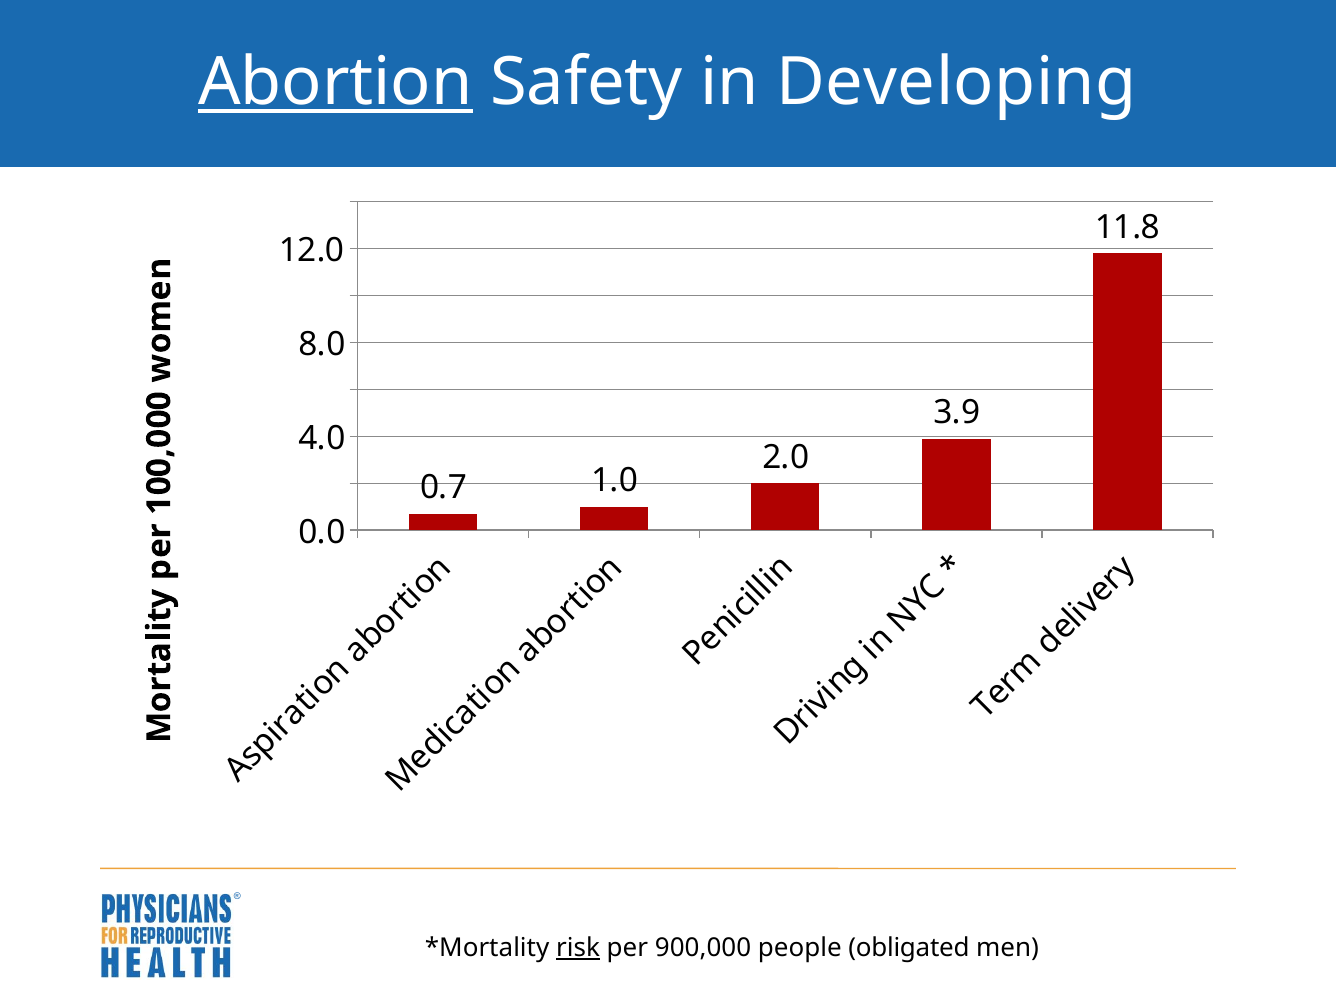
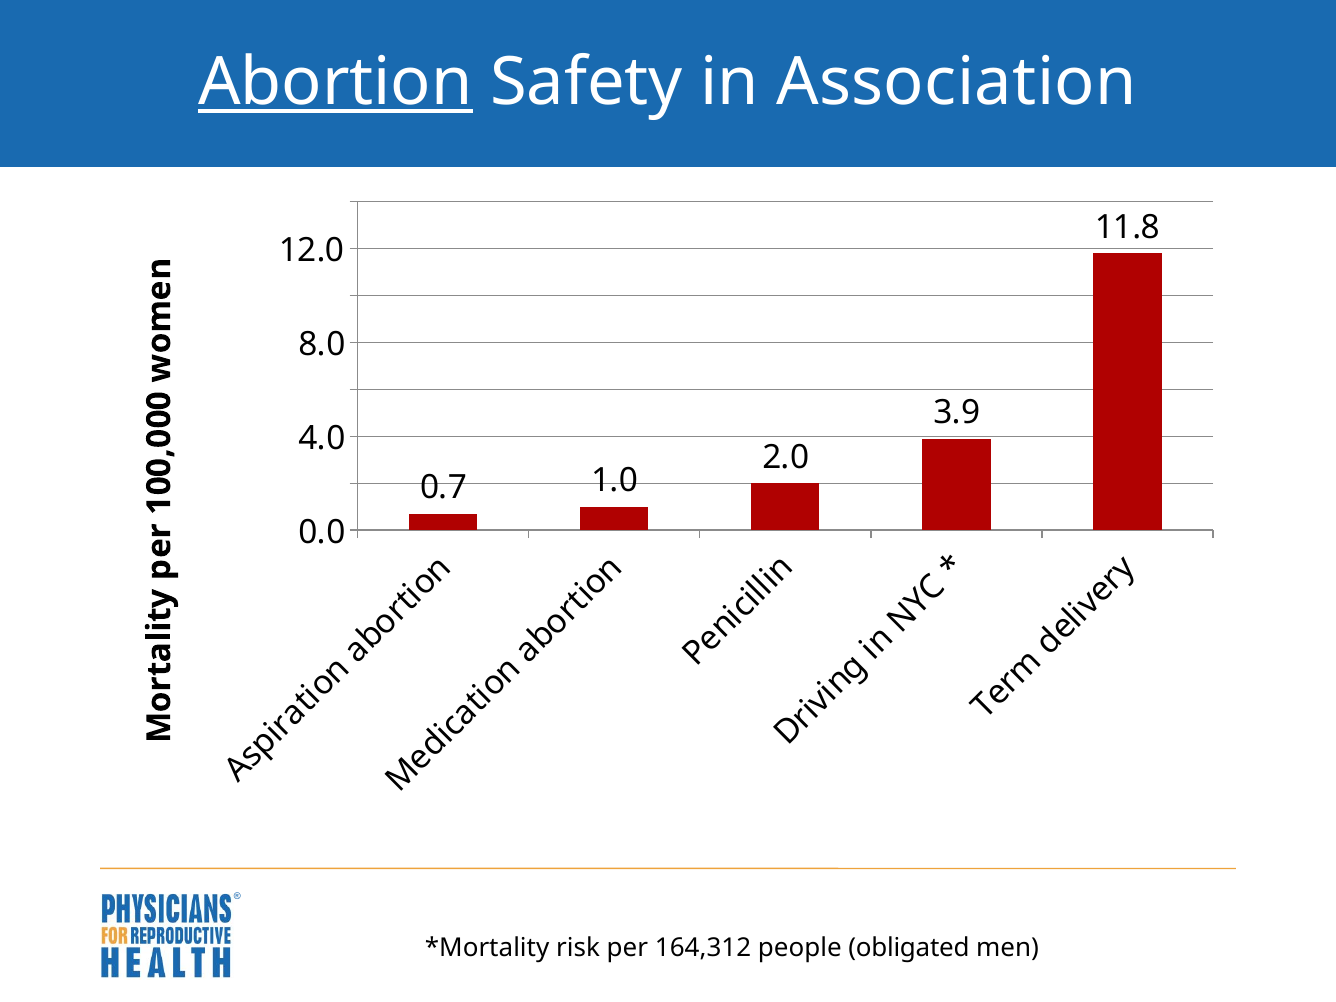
Developing: Developing -> Association (956, 83)
risk underline: present -> none (578, 948)
900,000: 900,000 -> 164,312 (703, 948)
